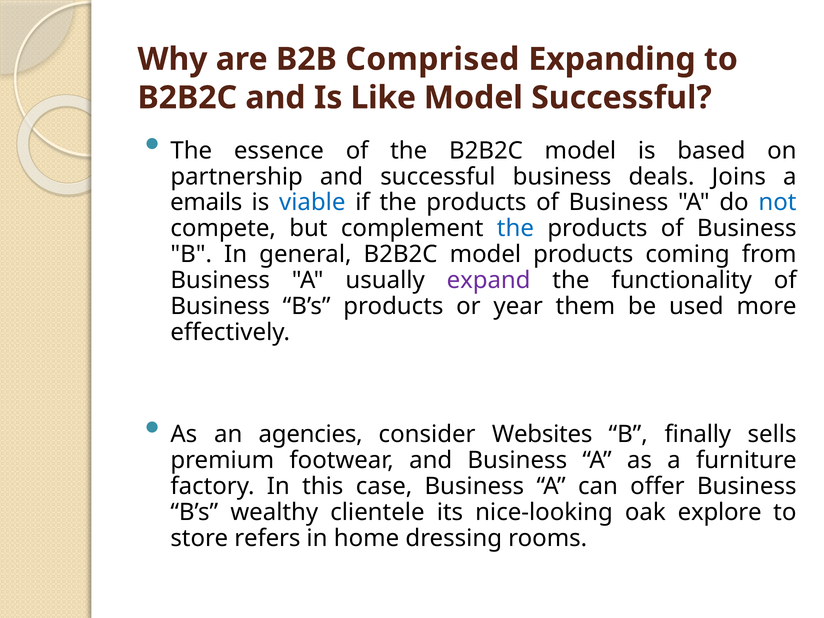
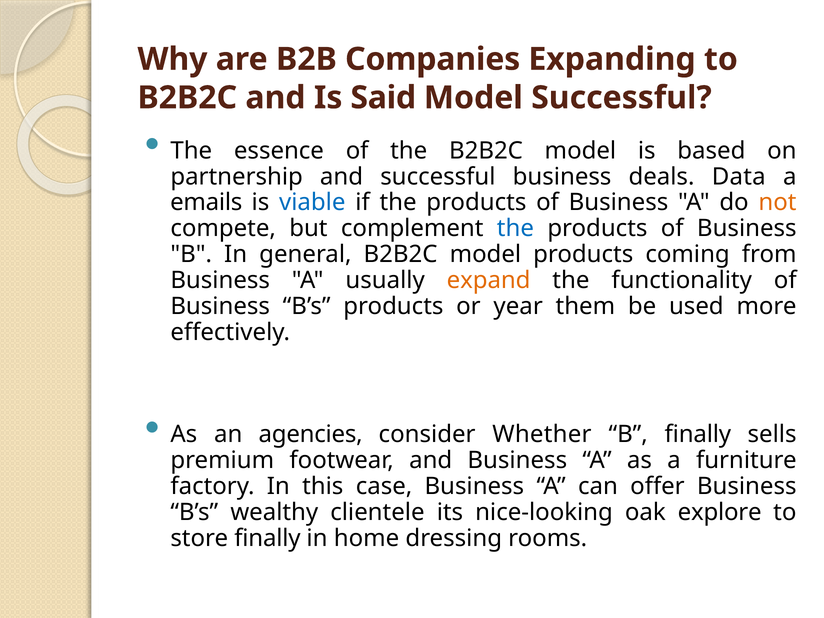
Comprised: Comprised -> Companies (433, 59)
Like: Like -> Said (383, 98)
Joins: Joins -> Data (739, 177)
not colour: blue -> orange (777, 203)
expand colour: purple -> orange (489, 280)
Websites: Websites -> Whether (542, 434)
store refers: refers -> finally (267, 538)
